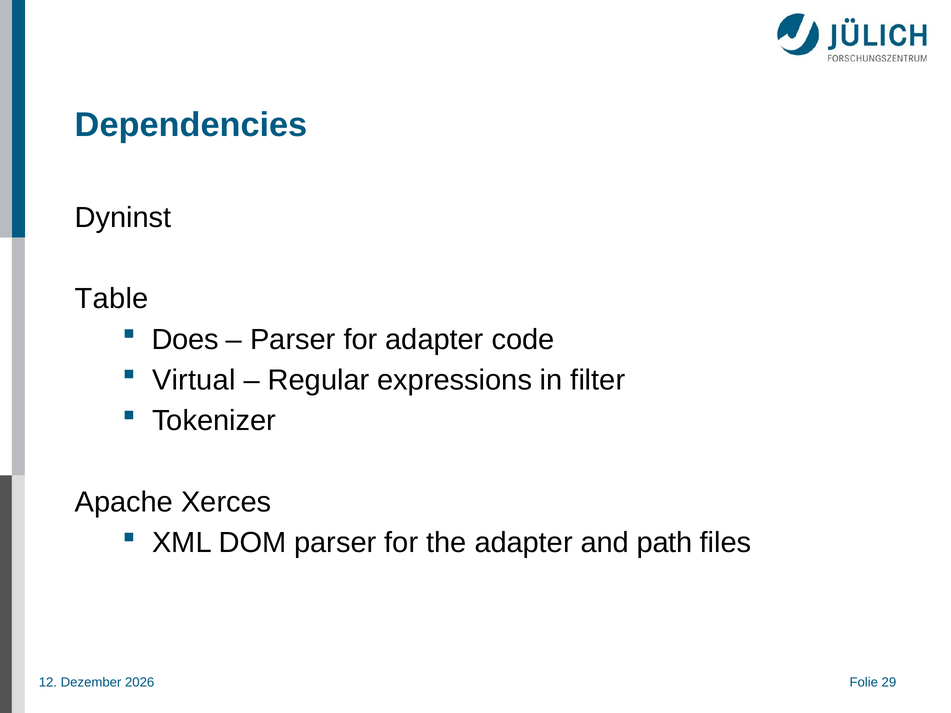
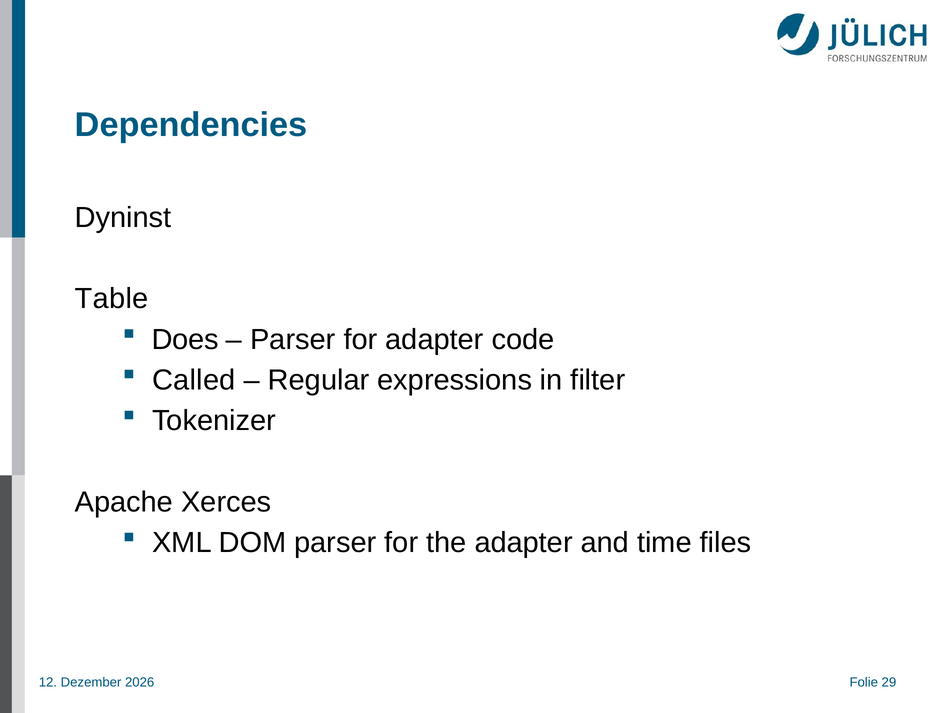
Virtual: Virtual -> Called (194, 380)
path: path -> time (664, 543)
